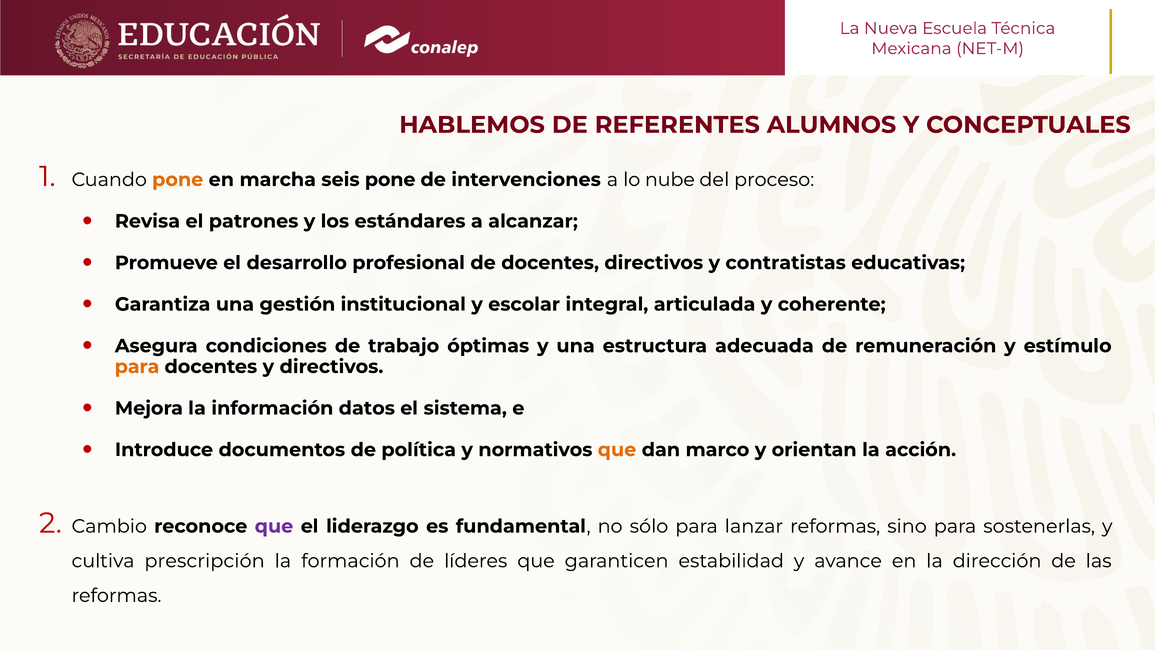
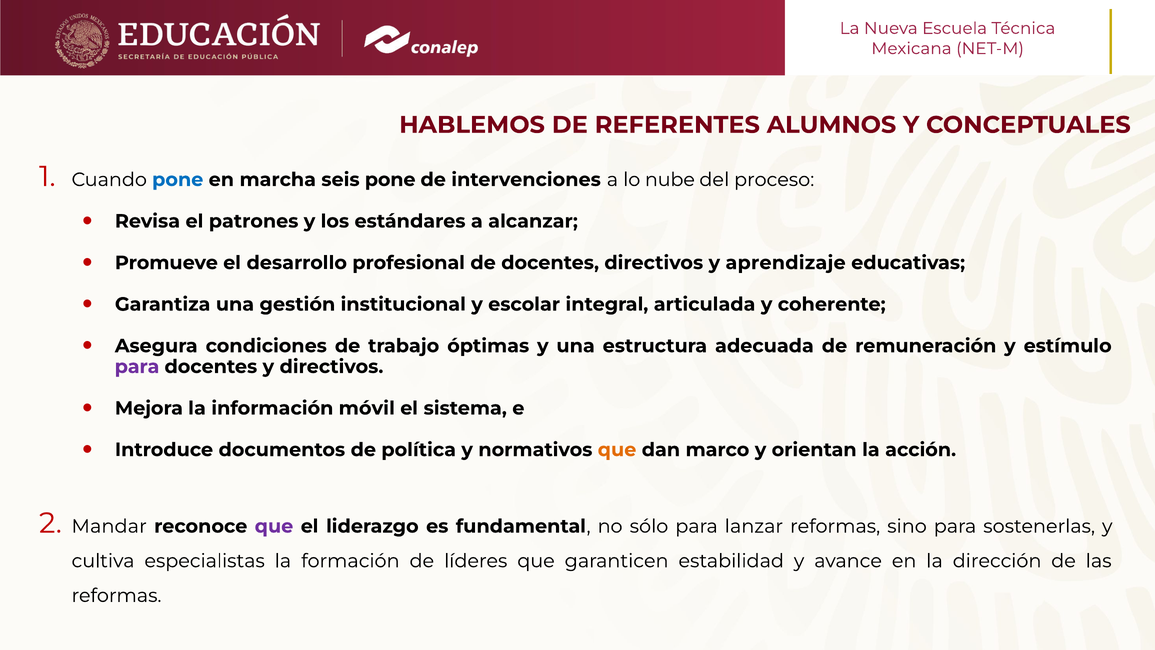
pone colour: orange -> blue (178, 180)
contratistas: contratistas -> aprendizaje (786, 263)
para colour: orange -> purple (137, 367)
datos: datos -> móvil (367, 408)
Cambio: Cambio -> Mandar (109, 526)
prescripción: prescripción -> especialistas (205, 561)
